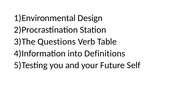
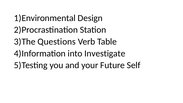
Definitions: Definitions -> Investigate (105, 53)
